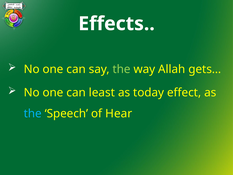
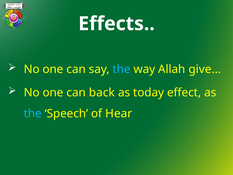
the colour: light green -> light blue (121, 69)
gets…: gets… -> give… (205, 69)
least: least -> back (102, 92)
